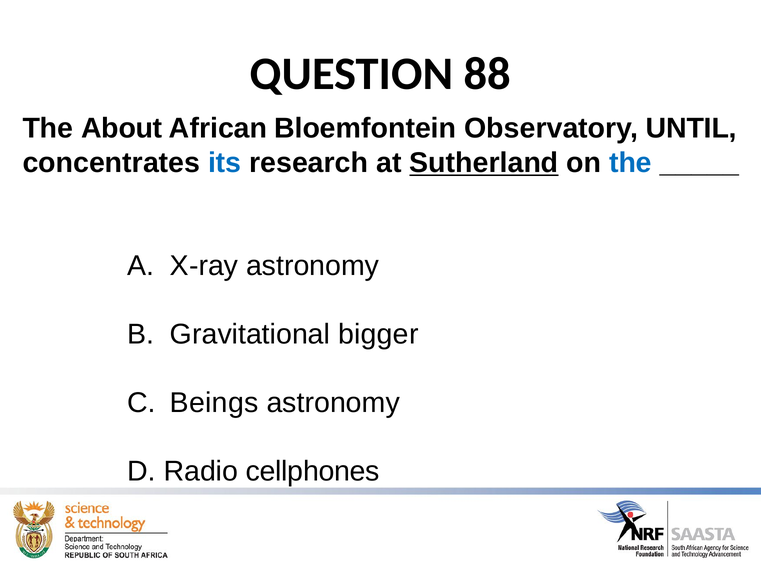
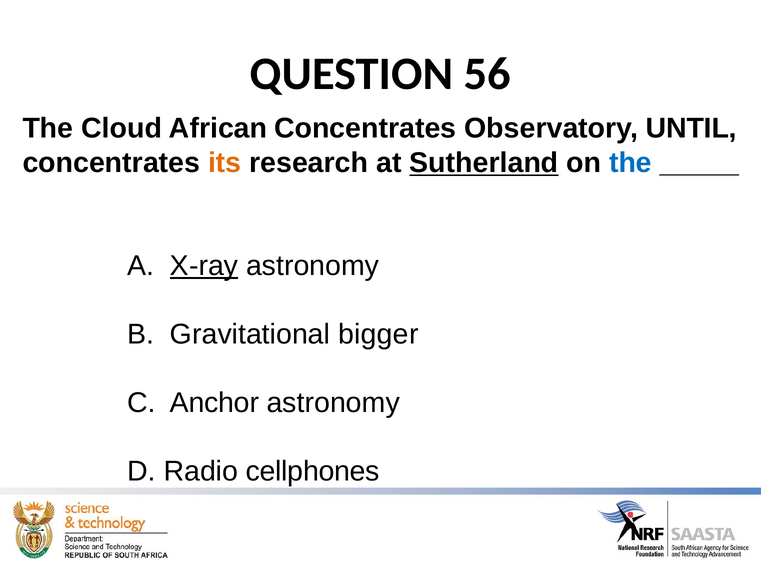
88: 88 -> 56 (487, 74)
About: About -> Cloud (122, 129)
African Bloemfontein: Bloemfontein -> Concentrates (365, 129)
its colour: blue -> orange (225, 163)
X-ray underline: none -> present (204, 266)
Beings: Beings -> Anchor (215, 403)
